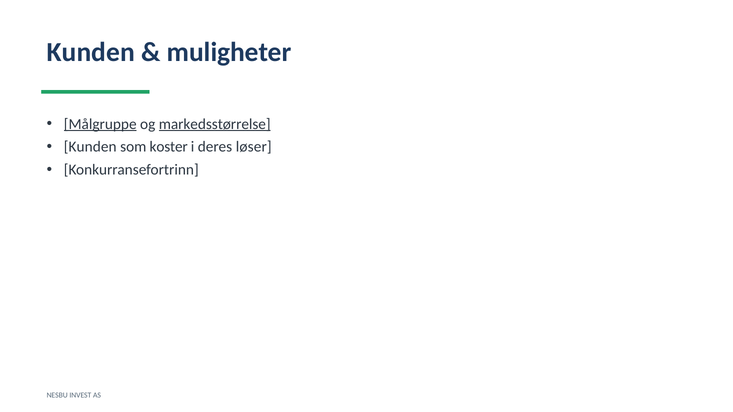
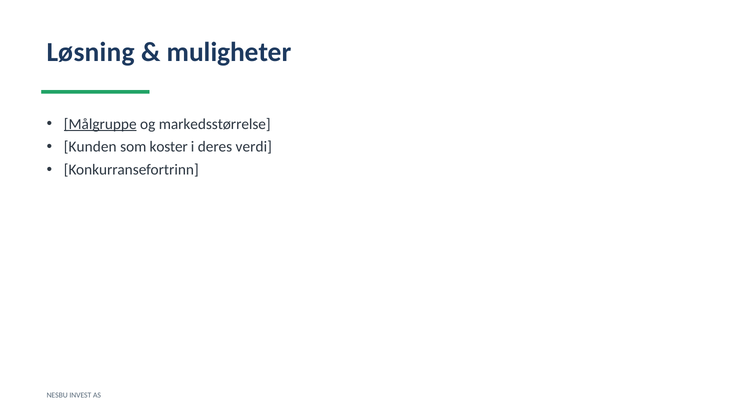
Kunden: Kunden -> Løsning (91, 52)
markedsstørrelse underline: present -> none (215, 124)
løser: løser -> verdi (254, 147)
